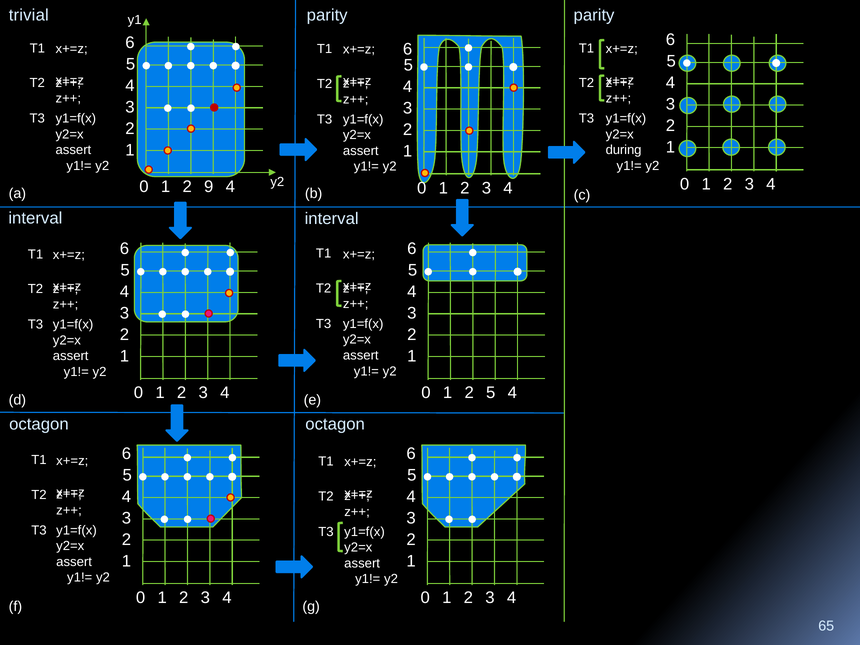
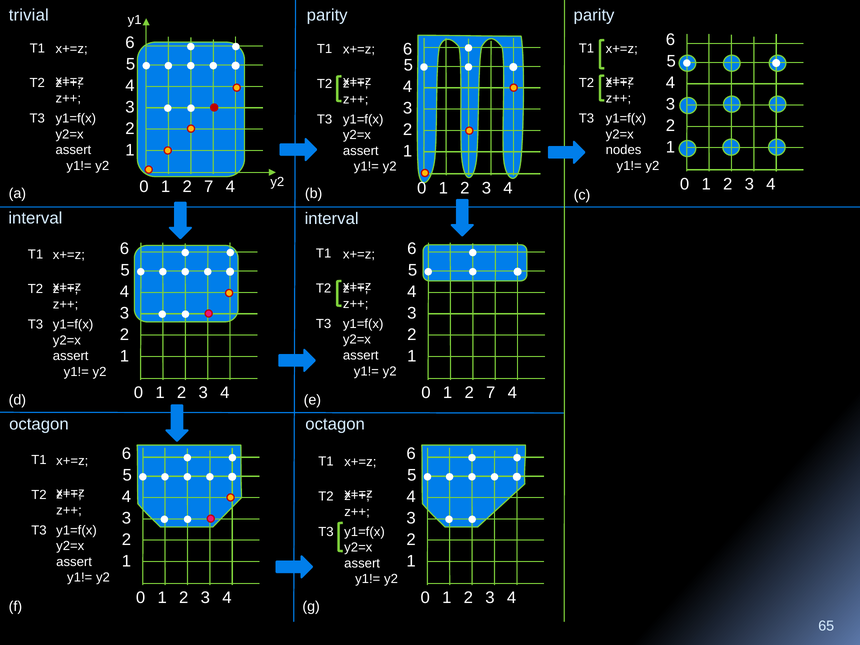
during: during -> nodes (624, 150)
0 2 9: 9 -> 7 (209, 187)
1 2 5: 5 -> 7 (491, 393)
